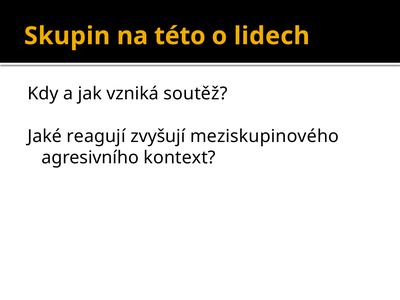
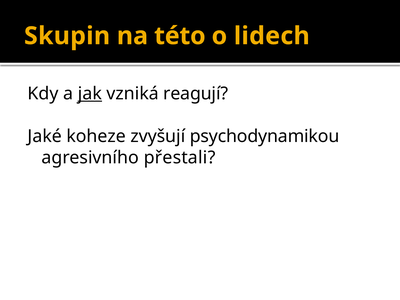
jak underline: none -> present (90, 94)
soutěž: soutěž -> reagují (196, 94)
reagují: reagují -> koheze (96, 136)
meziskupinového: meziskupinového -> psychodynamikou (265, 136)
kontext: kontext -> přestali (180, 158)
